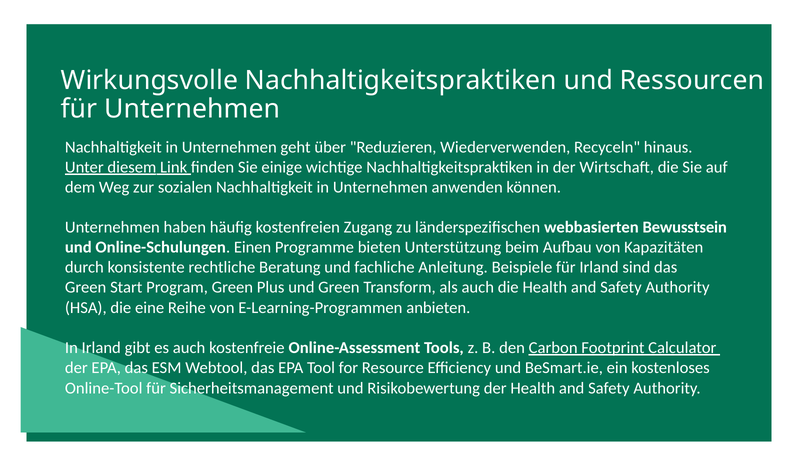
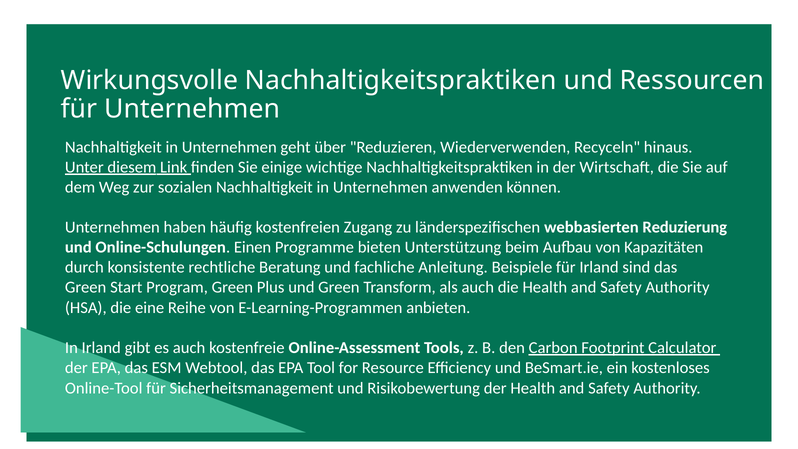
Bewusstsein: Bewusstsein -> Reduzierung (685, 227)
